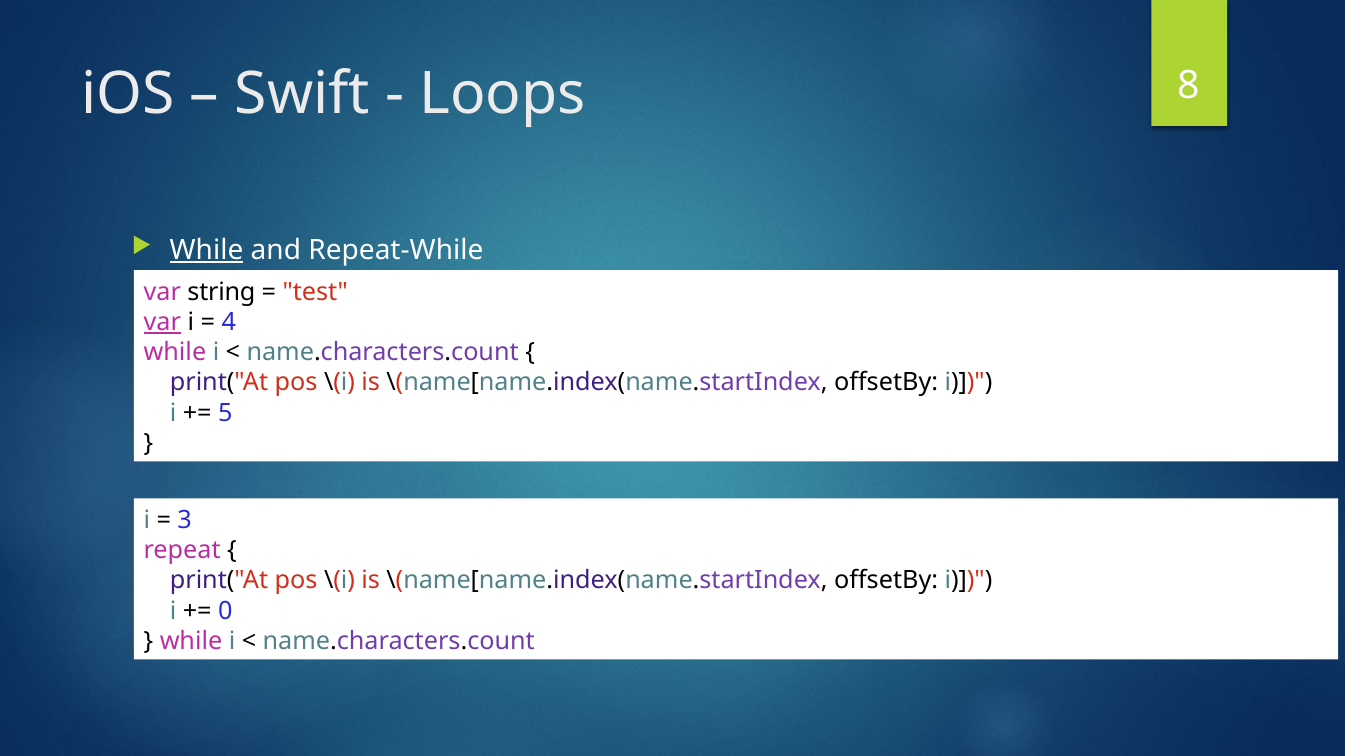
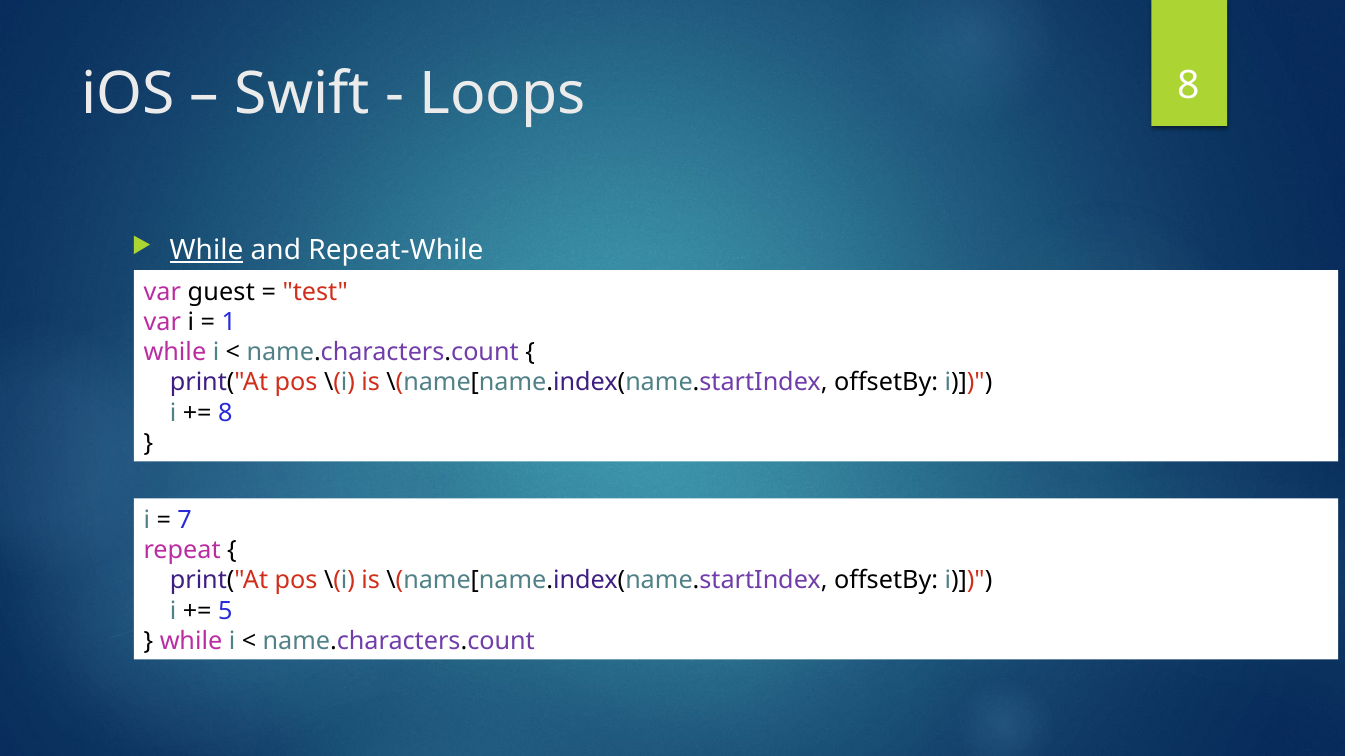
string: string -> guest (221, 292)
var underline: present -> none (162, 322)
4: 4 -> 1 (229, 322)
5: 5 -> 8 (225, 413)
3: 3 -> 7 (185, 521)
0: 0 -> 5 (225, 611)
